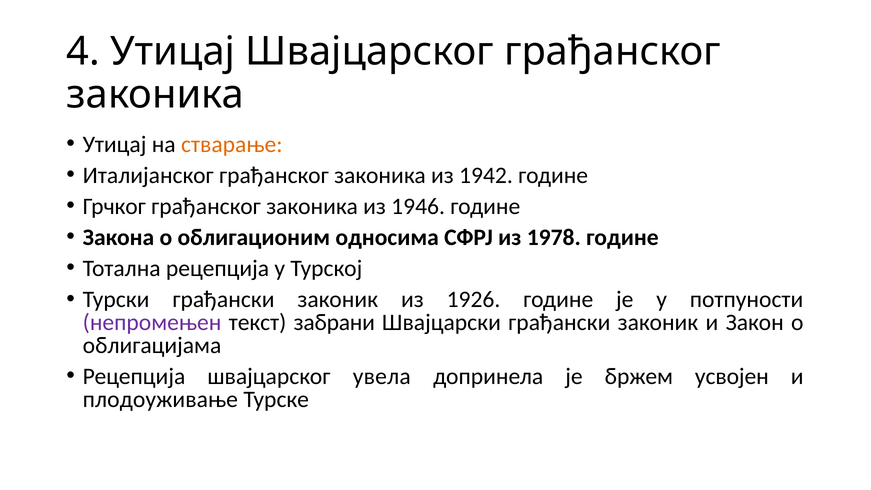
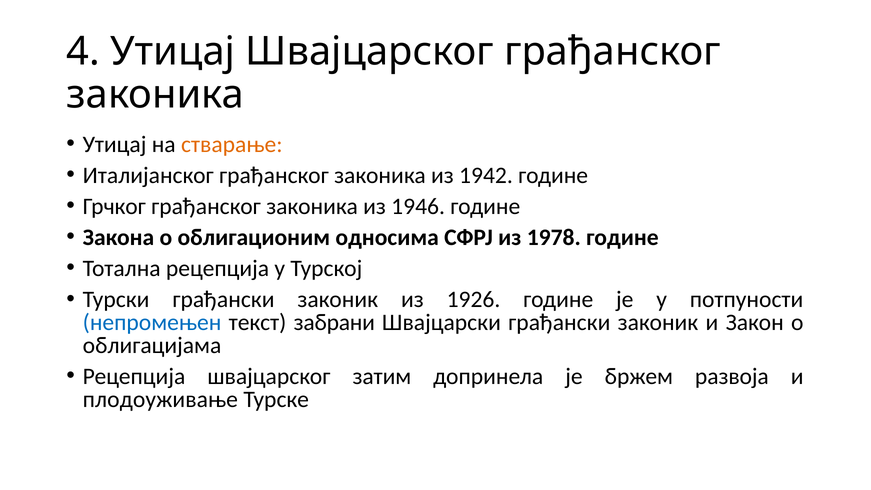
непромењен colour: purple -> blue (152, 322)
увела: увела -> затим (382, 376)
усвојен: усвојен -> развоја (732, 376)
